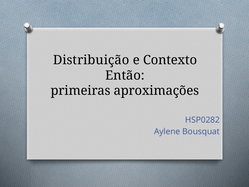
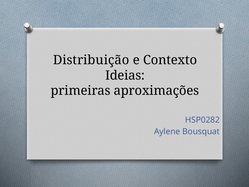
Então: Então -> Ideias (125, 75)
